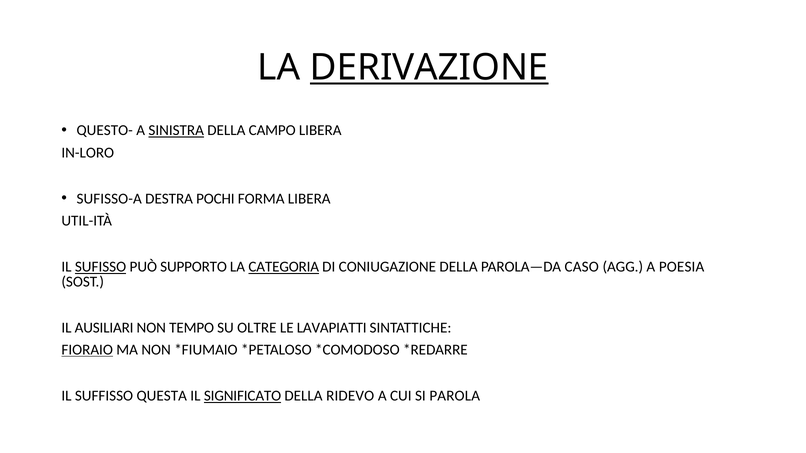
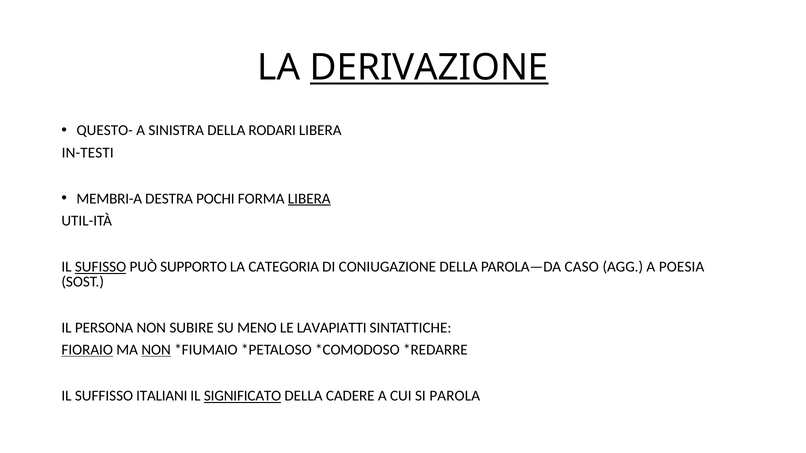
SINISTRA underline: present -> none (176, 130)
CAMPO: CAMPO -> RODARI (272, 130)
IN-LORO: IN-LORO -> IN-TESTI (88, 153)
SUFISSO-A: SUFISSO-A -> MEMBRI-A (109, 199)
LIBERA underline: none -> present (309, 199)
CATEGORIA underline: present -> none (284, 267)
AUSILIARI: AUSILIARI -> PERSONA (104, 328)
TEMPO: TEMPO -> SUBIRE (192, 328)
OLTRE: OLTRE -> MENO (257, 328)
NON underline: none -> present (156, 350)
QUESTA: QUESTA -> ITALIANI (162, 396)
RIDEVO: RIDEVO -> CADERE (350, 396)
